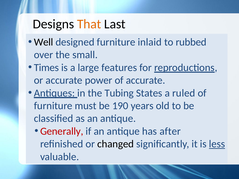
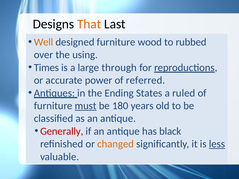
Well colour: black -> orange (44, 42)
inlaid: inlaid -> wood (150, 42)
small: small -> using (85, 55)
features: features -> through (119, 68)
of accurate: accurate -> referred (145, 80)
Tubing: Tubing -> Ending (119, 93)
must underline: none -> present (86, 106)
190: 190 -> 180 (120, 106)
after: after -> black (170, 131)
changed colour: black -> orange (116, 144)
